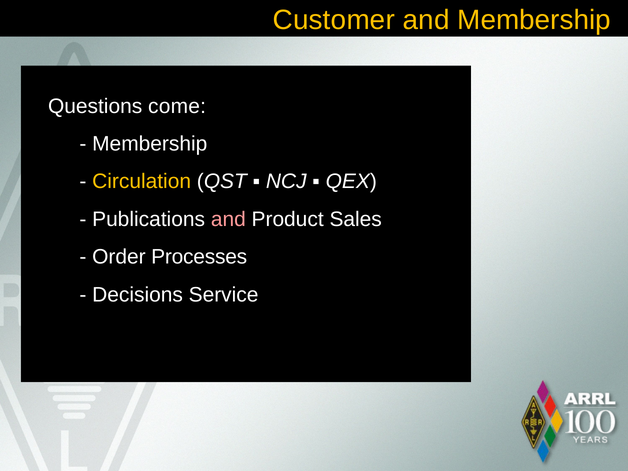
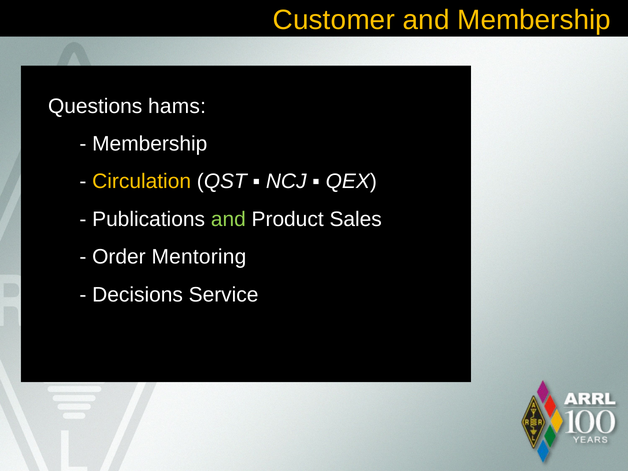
come: come -> hams (177, 106)
and colour: pink -> light green (228, 219)
Processes: Processes -> Mentoring (199, 257)
